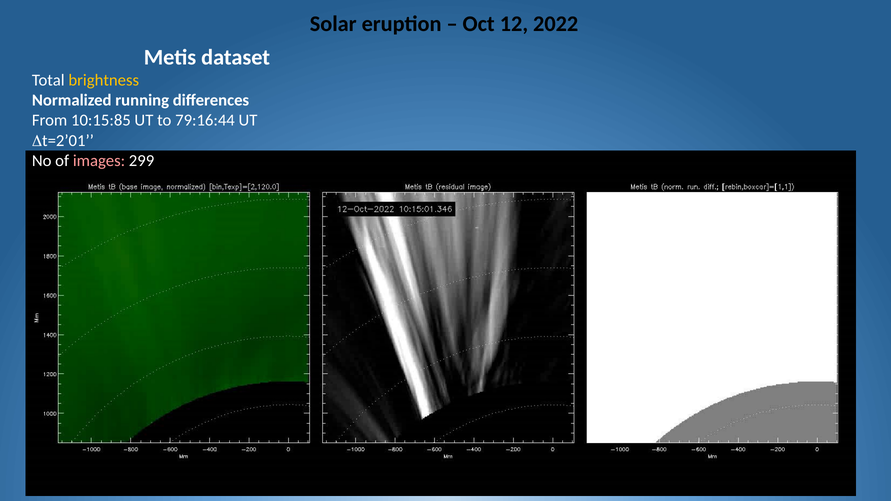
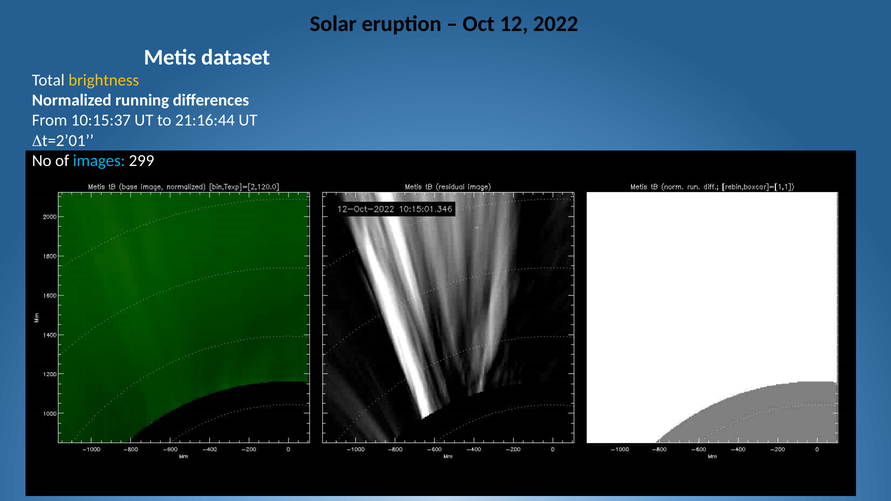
10:15:85: 10:15:85 -> 10:15:37 (101, 121)
79:16:44: 79:16:44 -> 21:16:44 (205, 121)
images colour: pink -> light blue (99, 161)
